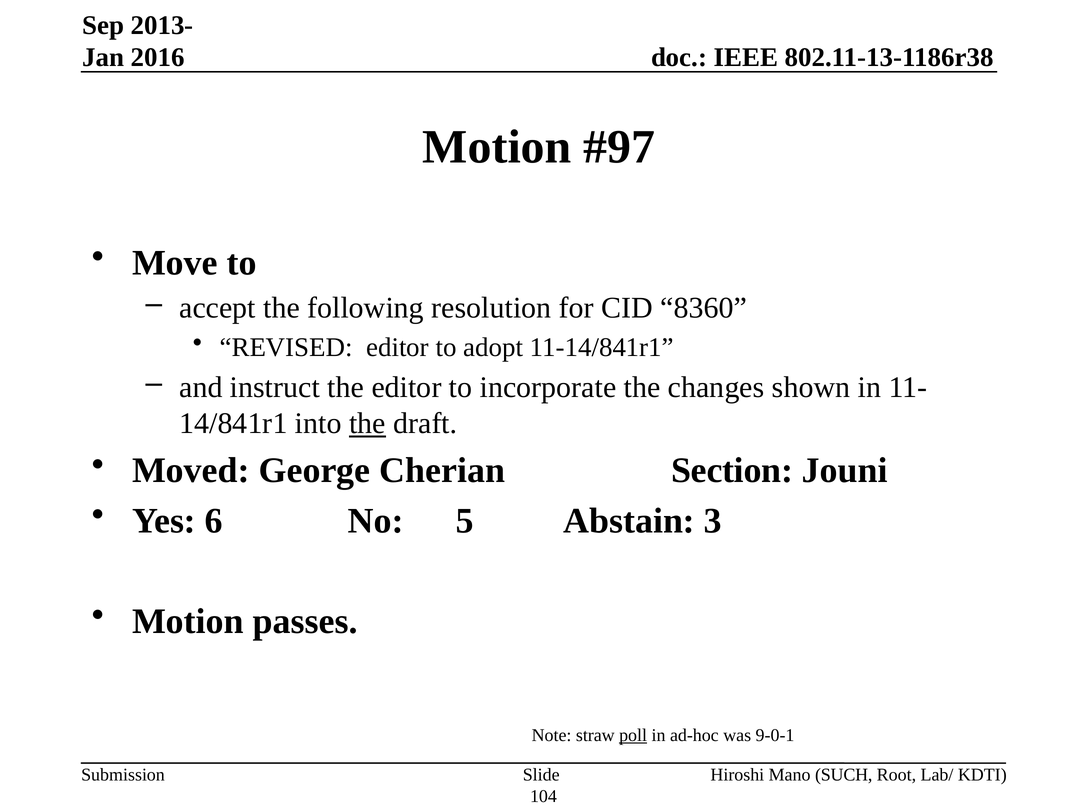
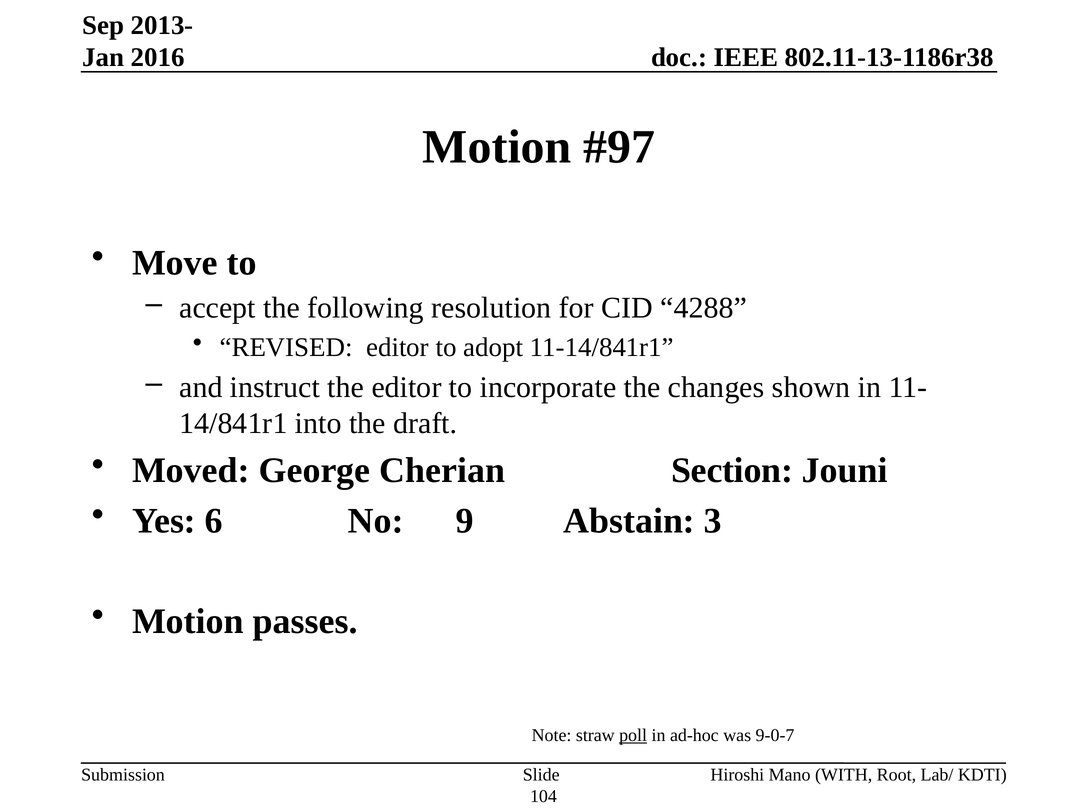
8360: 8360 -> 4288 (704, 308)
the underline: present -> none (367, 424)
5: 5 -> 9 (465, 521)
9-0-1: 9-0-1 -> 9-0-7 (775, 736)
SUCH: SUCH -> WITH (844, 775)
